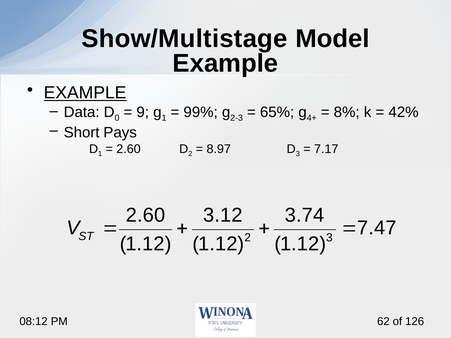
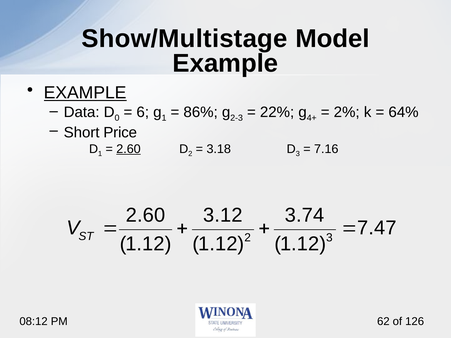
9: 9 -> 6 (143, 112)
99%: 99% -> 86% (201, 112)
65%: 65% -> 22% (277, 112)
8%: 8% -> 2% (347, 112)
42%: 42% -> 64% (404, 112)
Pays: Pays -> Price (120, 133)
2.60 underline: none -> present (129, 149)
8.97: 8.97 -> 3.18 (219, 149)
7.17: 7.17 -> 7.16 (326, 149)
